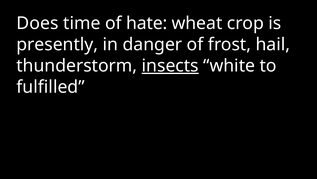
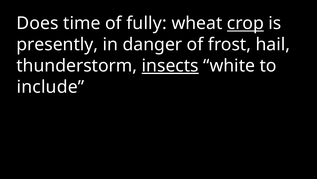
hate: hate -> fully (147, 23)
crop underline: none -> present (245, 23)
fulfilled: fulfilled -> include (50, 87)
